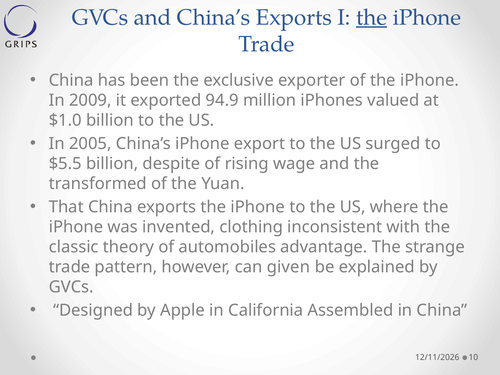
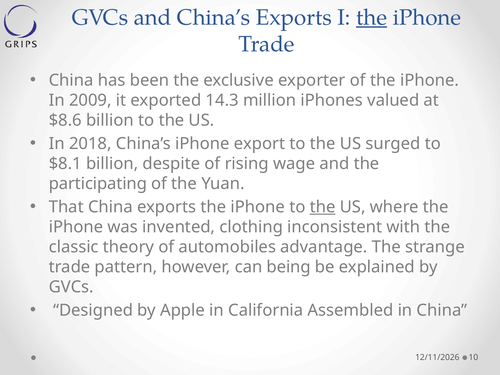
94.9: 94.9 -> 14.3 (222, 100)
$1.0: $1.0 -> $8.6 (65, 120)
2005: 2005 -> 2018 (90, 144)
$5.5: $5.5 -> $8.1 (65, 164)
transformed: transformed -> participating (98, 184)
the underline: none -> present (323, 207)
given: given -> being (289, 267)
